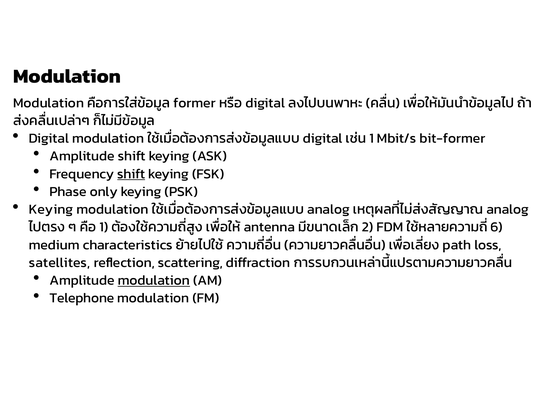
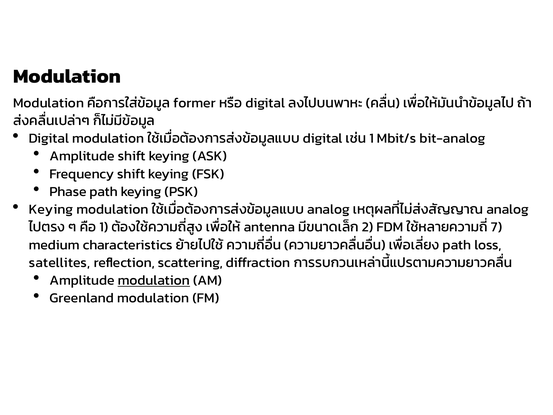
bit-former: bit-former -> bit-analog (452, 138)
shift underline: present -> none (131, 174)
Phase only: only -> path (104, 191)
6: 6 -> 7 (497, 227)
Telephone: Telephone -> Greenland (82, 298)
